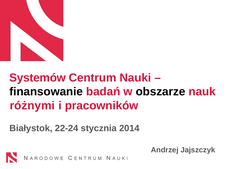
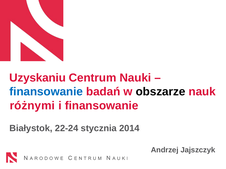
Systemów: Systemów -> Uzyskaniu (38, 78)
finansowanie colour: black -> blue (46, 92)
i pracowników: pracowników -> finansowanie (102, 106)
